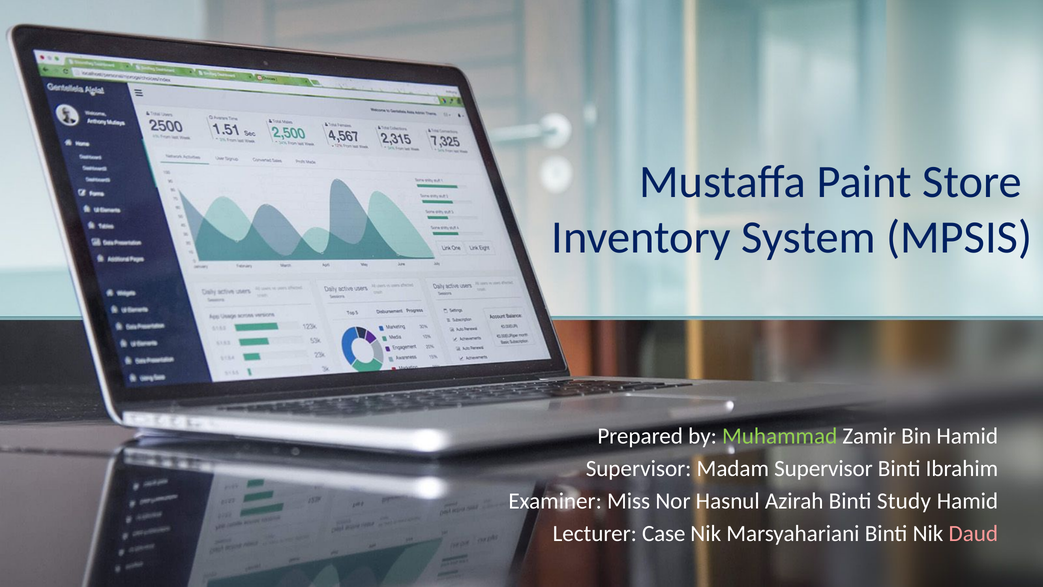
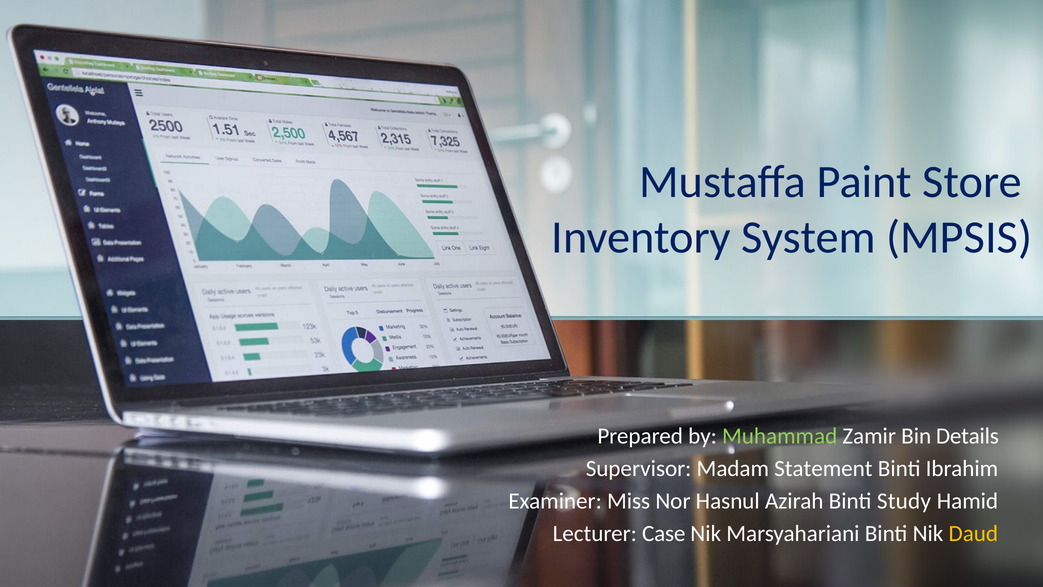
Bin Hamid: Hamid -> Details (967, 436)
Madam Supervisor: Supervisor -> Statement (823, 468)
Daud colour: pink -> yellow (973, 533)
